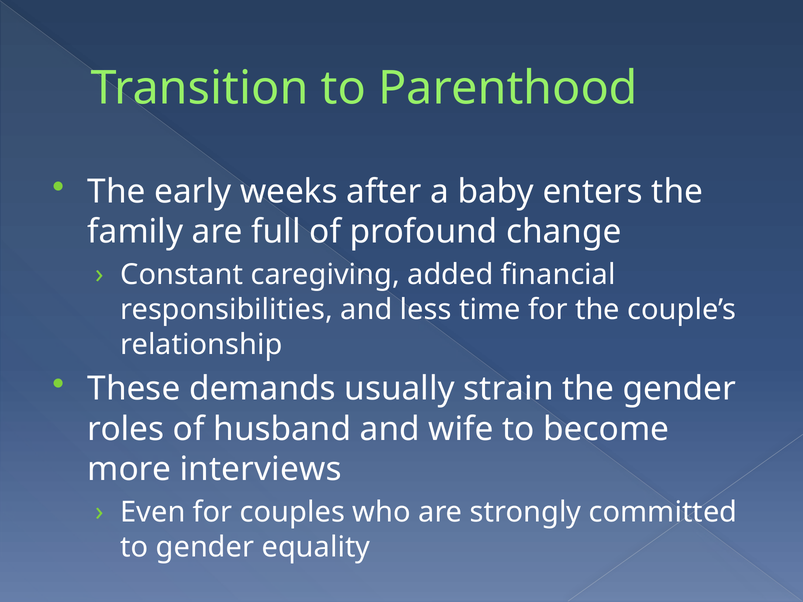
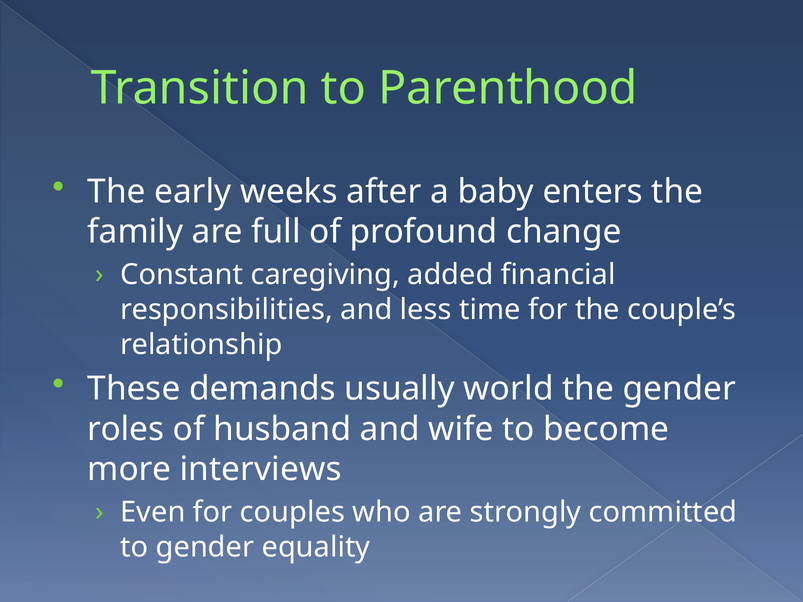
strain: strain -> world (508, 389)
